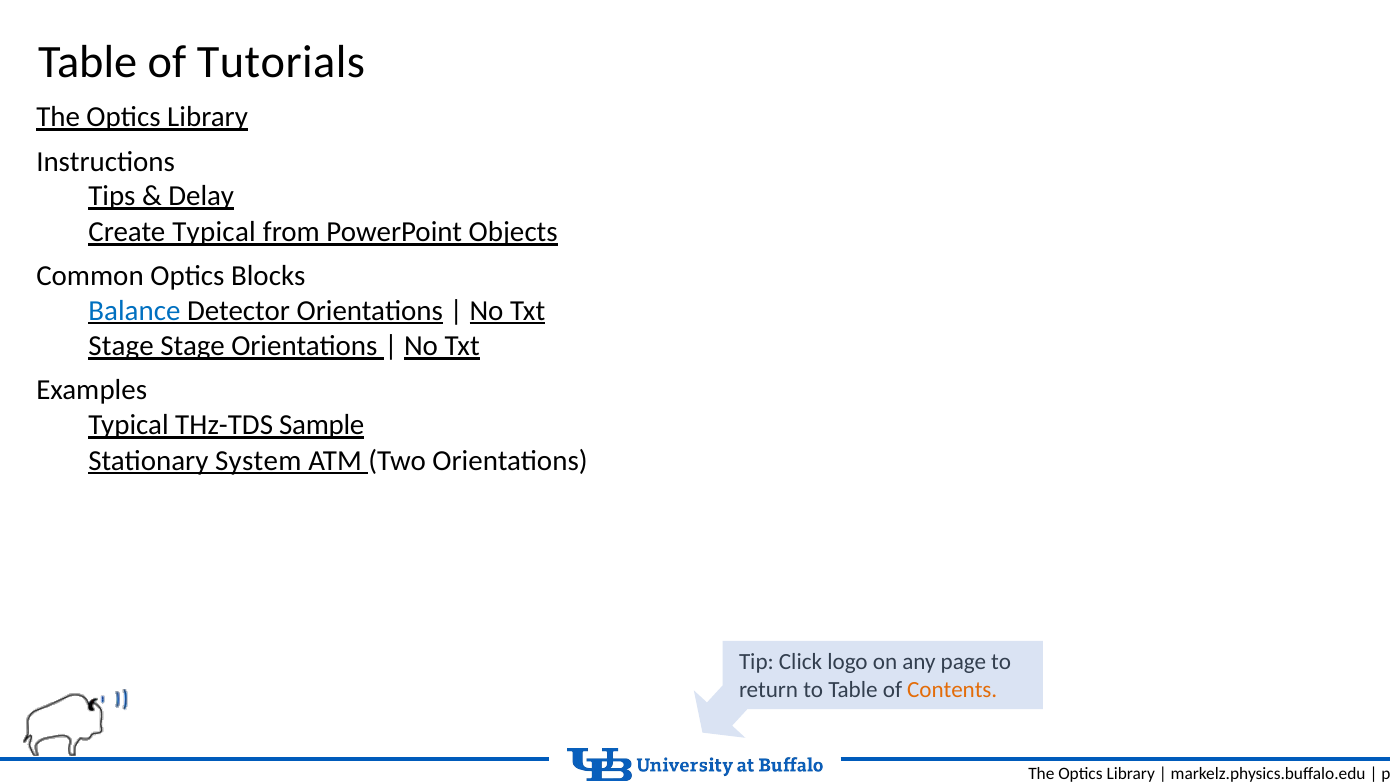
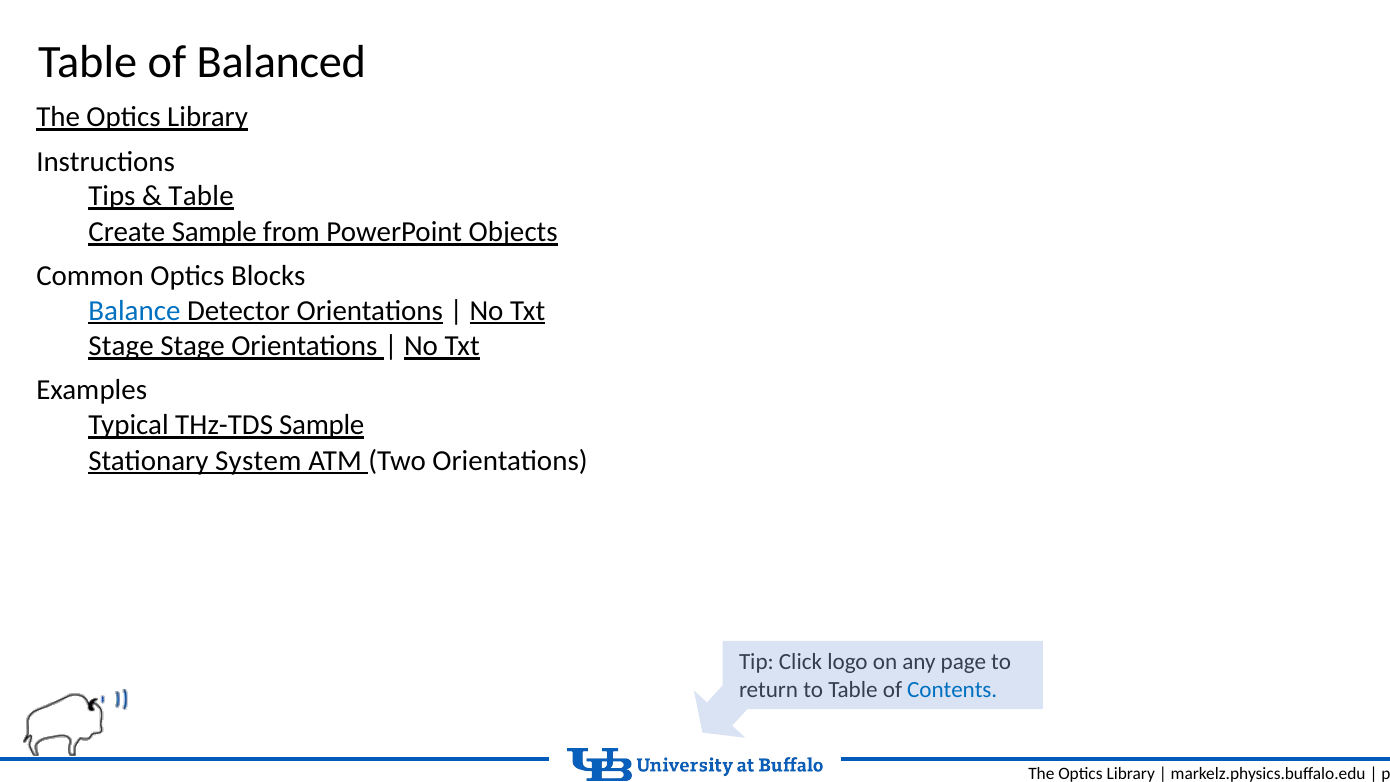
Tutorials: Tutorials -> Balanced (281, 62)
Delay: Delay -> Table (201, 196)
Create Typical: Typical -> Sample (214, 232)
Contents colour: orange -> blue (952, 690)
